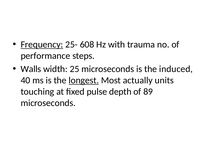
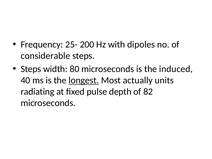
Frequency underline: present -> none (42, 44)
608: 608 -> 200 (87, 44)
trauma: trauma -> dipoles (141, 44)
performance: performance -> considerable (45, 56)
Walls: Walls -> Steps (31, 69)
25: 25 -> 80 (75, 69)
touching: touching -> radiating (37, 92)
89: 89 -> 82 (148, 92)
